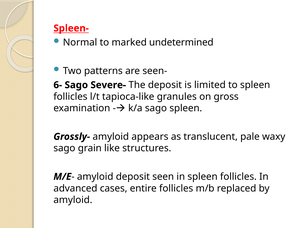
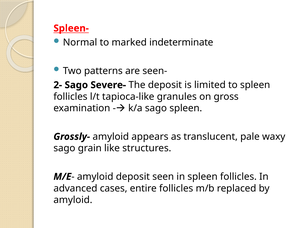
undetermined: undetermined -> indeterminate (181, 42)
6-: 6- -> 2- (58, 85)
